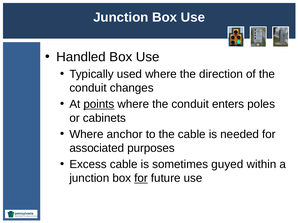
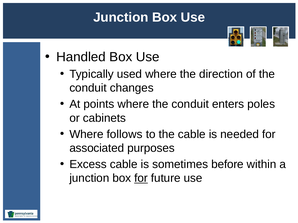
points underline: present -> none (99, 104)
anchor: anchor -> follows (125, 134)
guyed: guyed -> before (227, 165)
